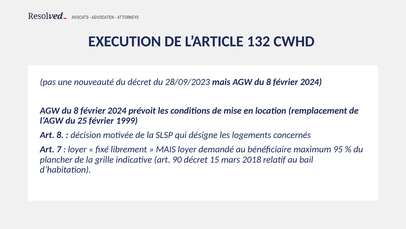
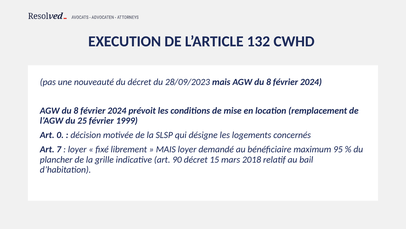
Art 8: 8 -> 0 (60, 135)
